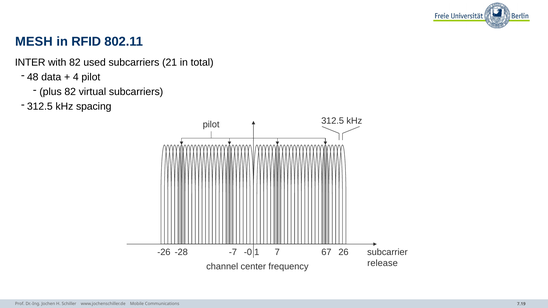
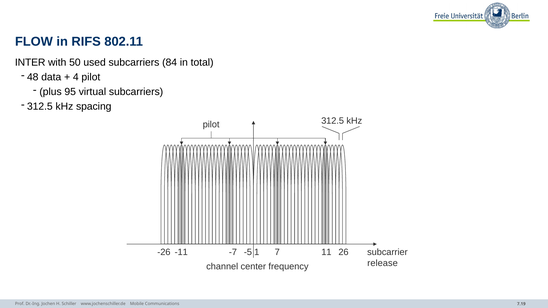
MESH: MESH -> FLOW (34, 41)
RFID: RFID -> RIFS (86, 41)
with 82: 82 -> 50 (75, 63)
21: 21 -> 84 (170, 63)
plus 82: 82 -> 95 (70, 92)
-28: -28 -> -11 (181, 252)
-0: -0 -> -5 (248, 252)
67: 67 -> 11 (326, 252)
